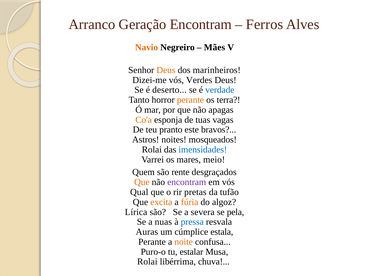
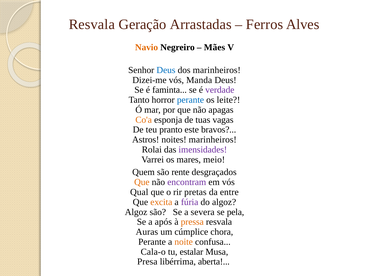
Arranco: Arranco -> Resvala (92, 25)
Geração Encontram: Encontram -> Arrastadas (201, 25)
Deus colour: orange -> blue (166, 70)
Verdes: Verdes -> Manda (199, 80)
deserto: deserto -> faminta (170, 90)
verdade colour: blue -> purple (220, 90)
perante colour: orange -> blue (190, 100)
terra: terra -> leite (228, 100)
noites mosqueados: mosqueados -> marinheiros (213, 140)
imensidades colour: blue -> purple (203, 150)
tufão: tufão -> entre (229, 192)
fúria colour: orange -> purple (190, 202)
Lírica: Lírica -> Algoz (136, 212)
nuas: nuas -> após (163, 222)
pressa colour: blue -> orange (192, 222)
estala: estala -> chora (222, 232)
Puro-o: Puro-o -> Cala-o (153, 252)
Rolai: Rolai -> Presa (147, 262)
chuva: chuva -> aberta (214, 262)
